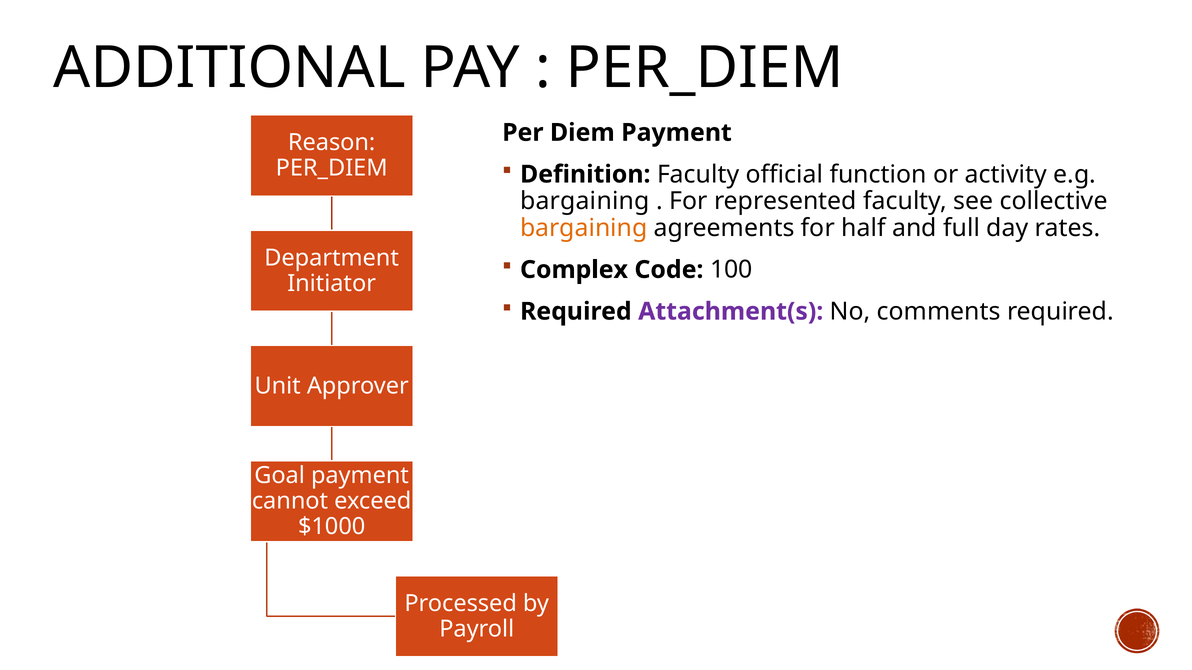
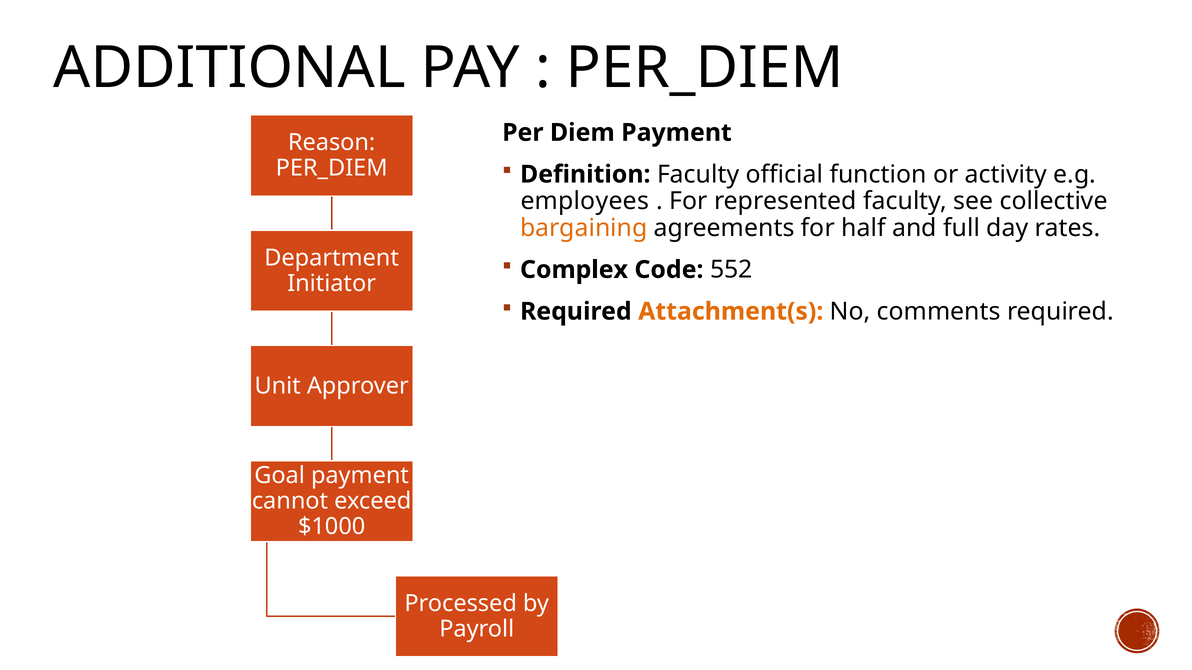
bargaining: bargaining -> employees (585, 201)
100: 100 -> 552 (731, 270)
Attachment(s colour: purple -> orange (731, 312)
